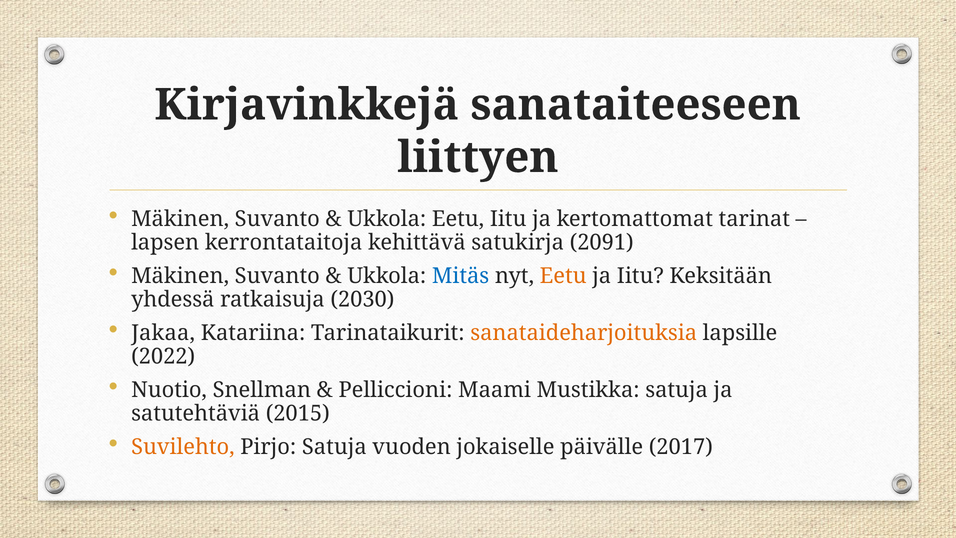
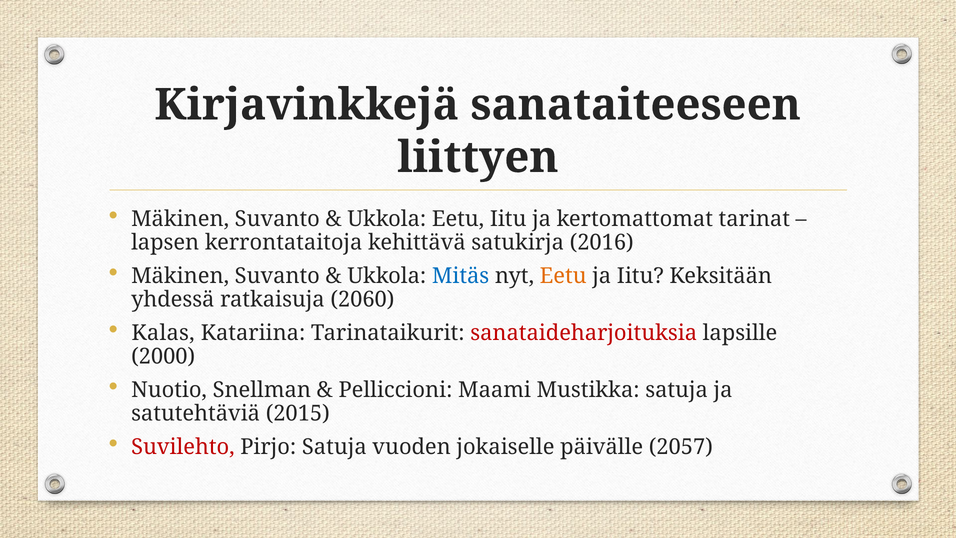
2091: 2091 -> 2016 (602, 242)
2030: 2030 -> 2060 (362, 299)
Jakaa: Jakaa -> Kalas (163, 333)
sanataideharjoituksia colour: orange -> red (584, 333)
2022: 2022 -> 2000 (163, 356)
Suvilehto colour: orange -> red (183, 447)
2017: 2017 -> 2057 (681, 447)
